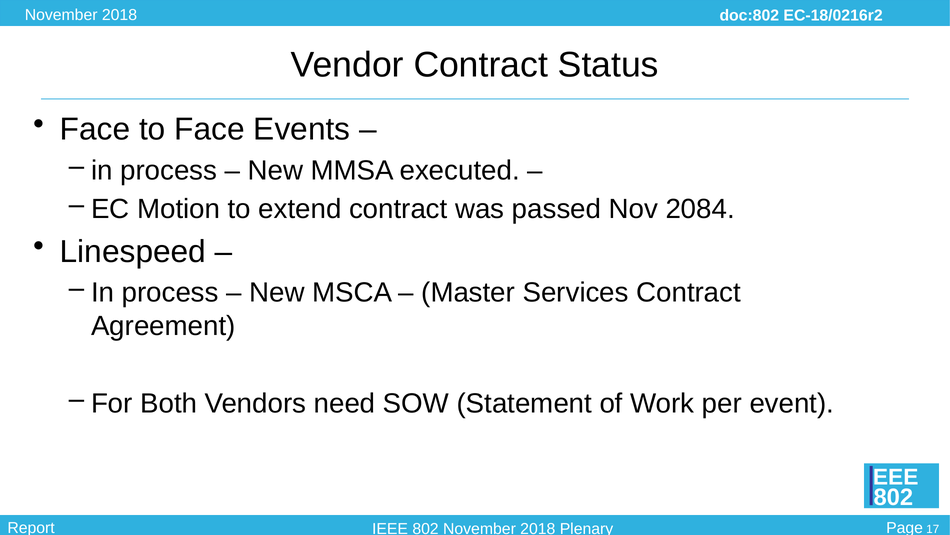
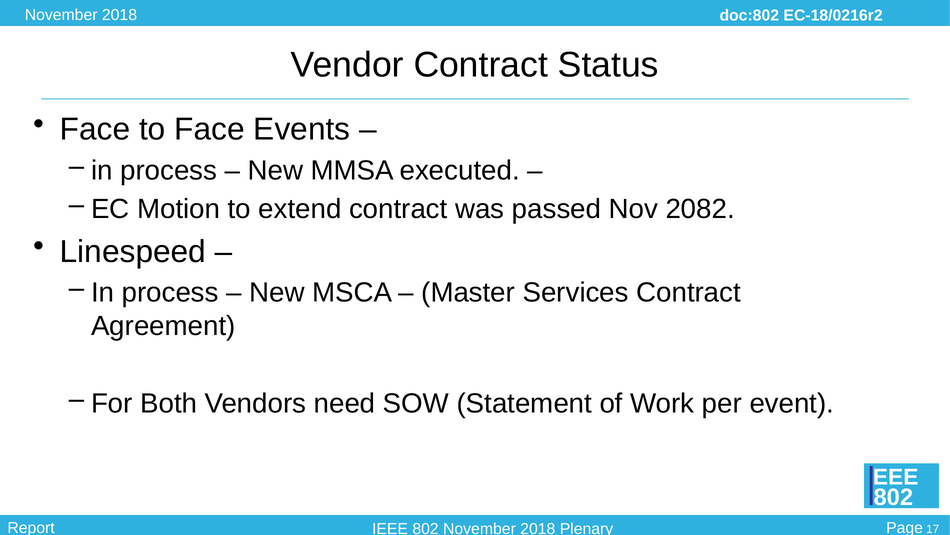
2084: 2084 -> 2082 (700, 209)
